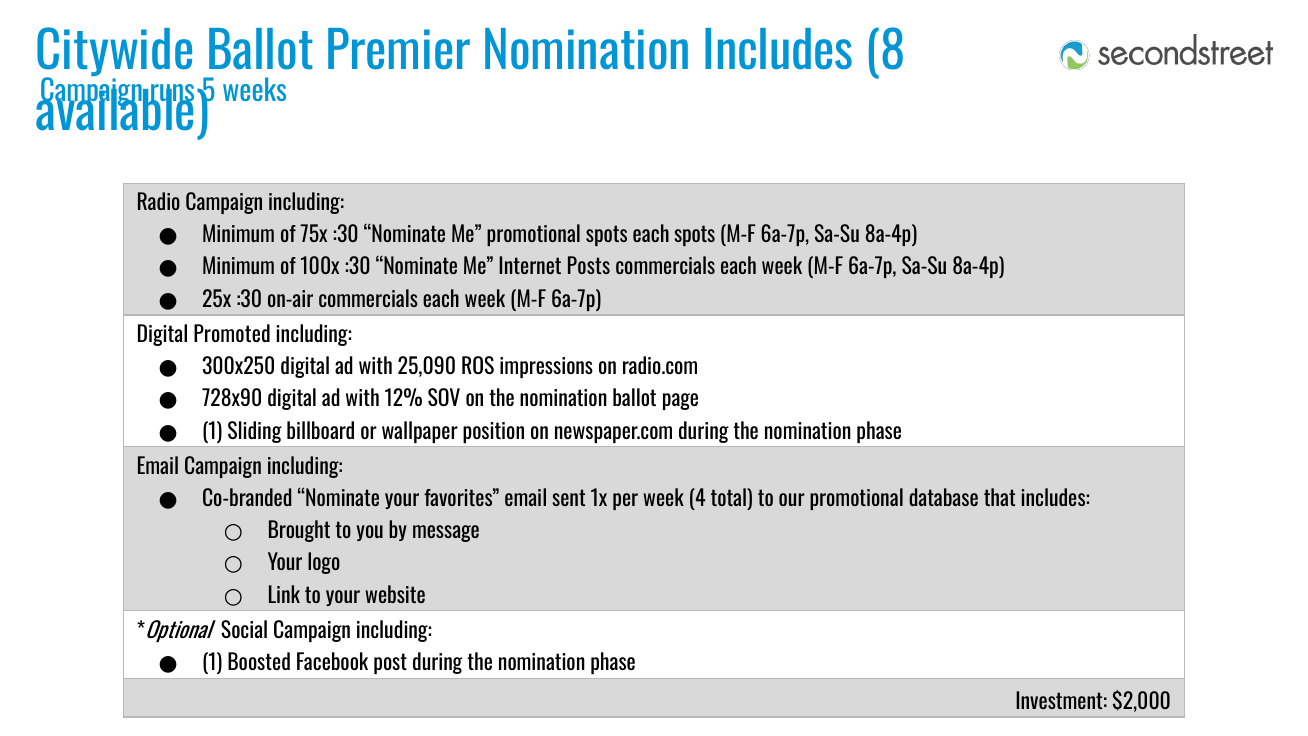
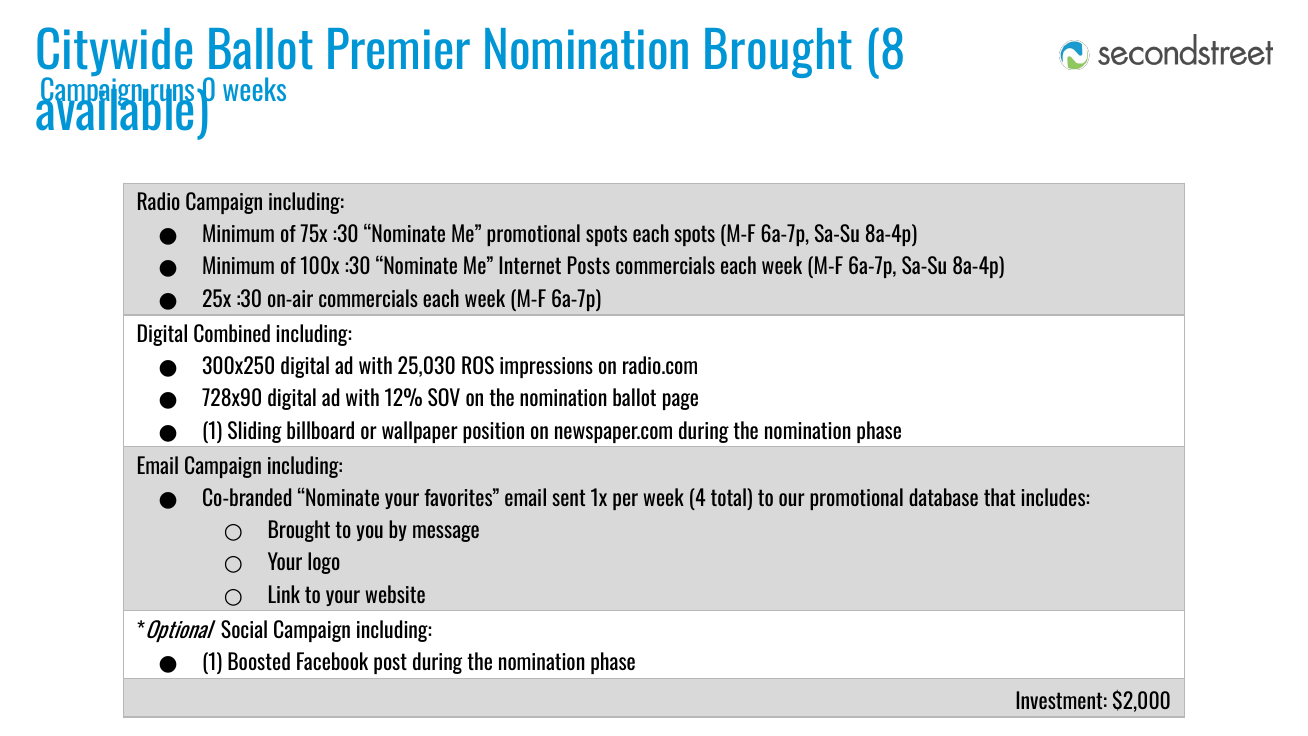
Nomination Includes: Includes -> Brought (778, 52)
5: 5 -> 0 (209, 92)
Promoted: Promoted -> Combined (232, 335)
25,090: 25,090 -> 25,030 (427, 367)
